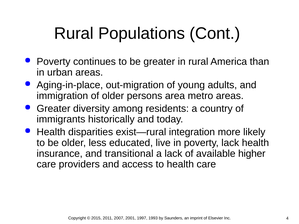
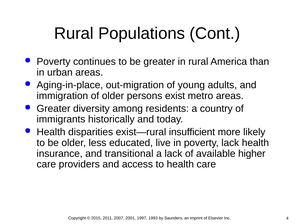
area: area -> exist (175, 96)
integration: integration -> insufficient (192, 132)
